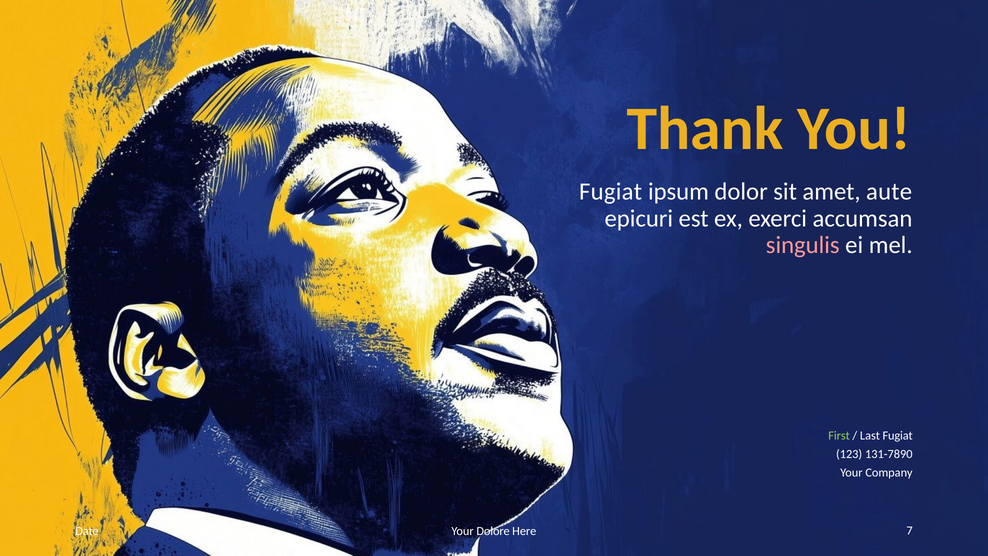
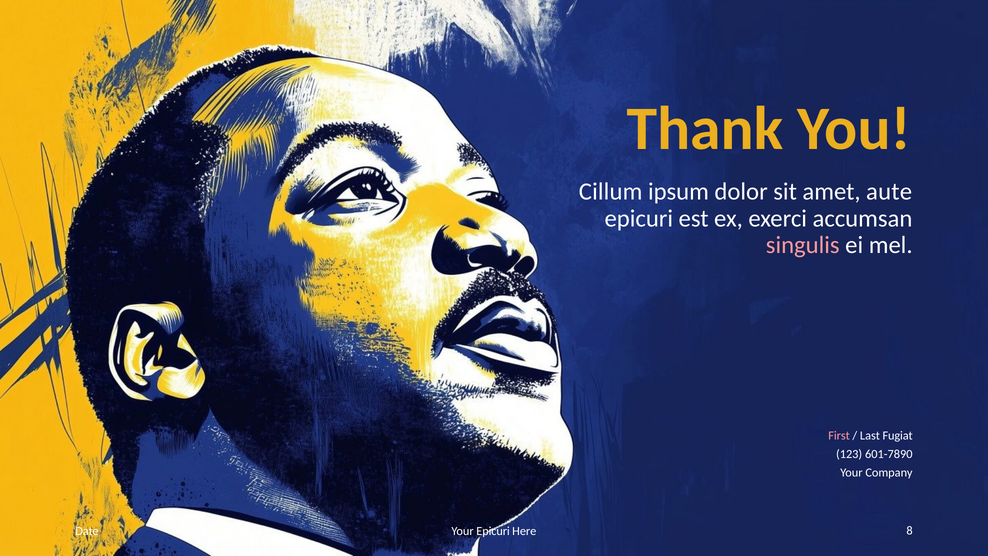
Fugiat: Fugiat -> Cillum (611, 192)
First colour: light green -> pink (839, 436)
131-7890: 131-7890 -> 601-7890 (889, 454)
Your Dolore: Dolore -> Epicuri (493, 531)
7: 7 -> 8 (910, 531)
